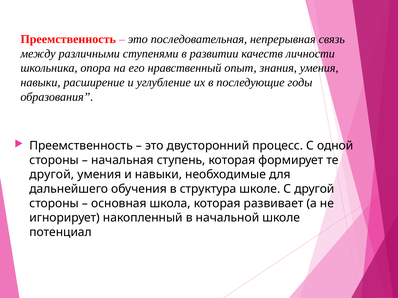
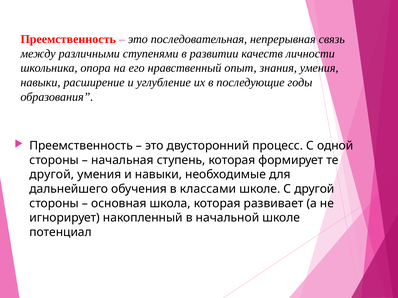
структура: структура -> классами (208, 189)
